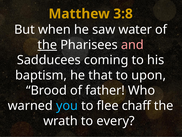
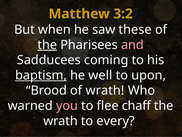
3:8: 3:8 -> 3:2 (123, 14)
water: water -> these (135, 30)
baptism underline: none -> present (41, 75)
that: that -> well (100, 75)
of father: father -> wrath (105, 90)
you colour: light blue -> pink (67, 105)
